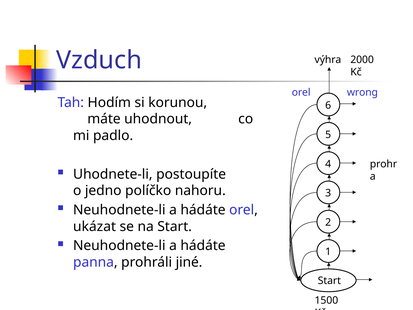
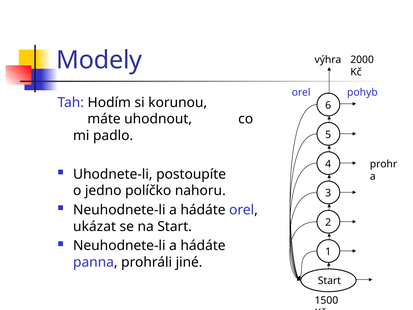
Vzduch: Vzduch -> Modely (99, 60)
wrong: wrong -> pohyb (362, 92)
